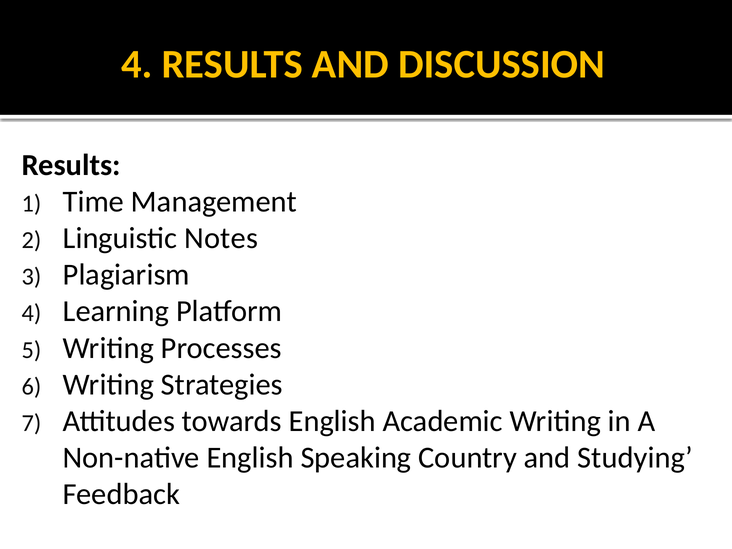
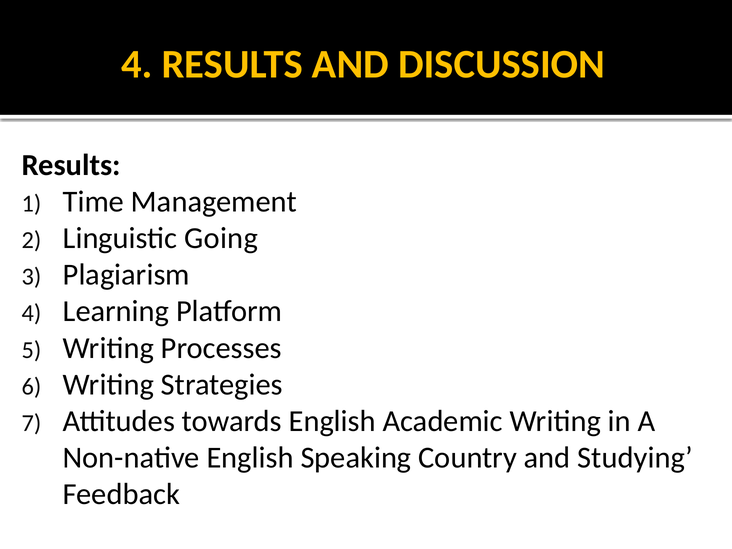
Notes: Notes -> Going (221, 238)
